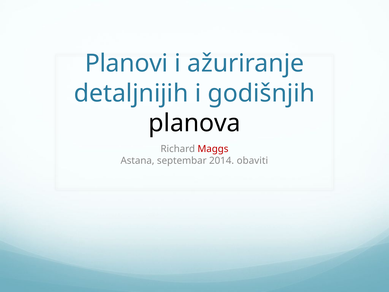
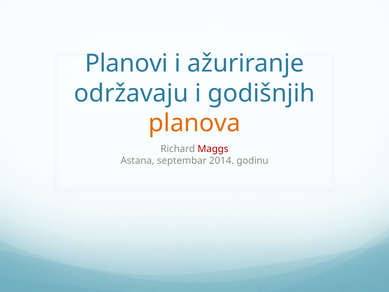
detaljnijih: detaljnijih -> održavaju (131, 93)
planova colour: black -> orange (195, 123)
obaviti: obaviti -> godinu (252, 160)
